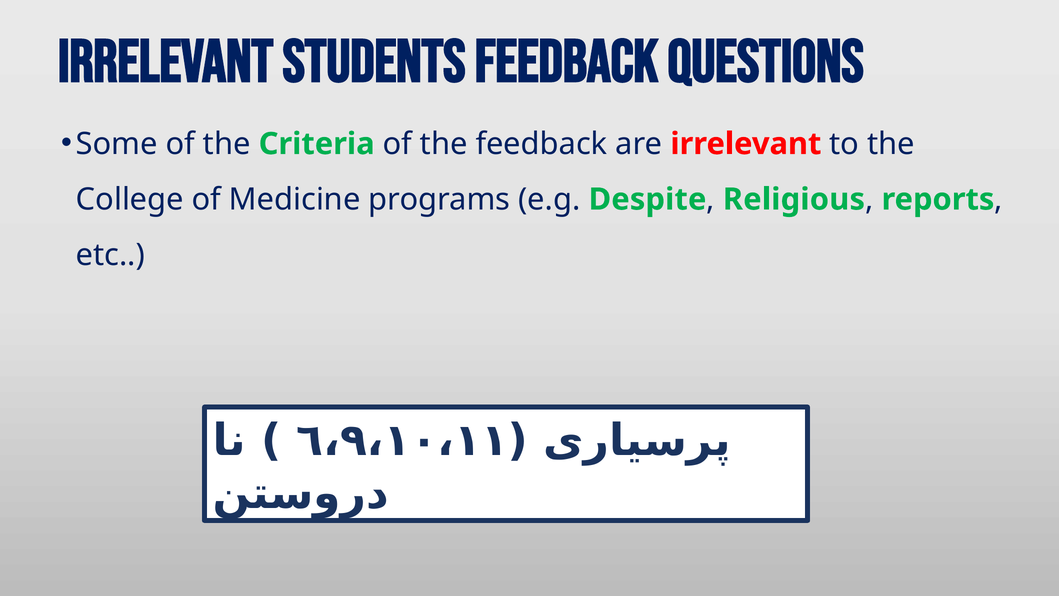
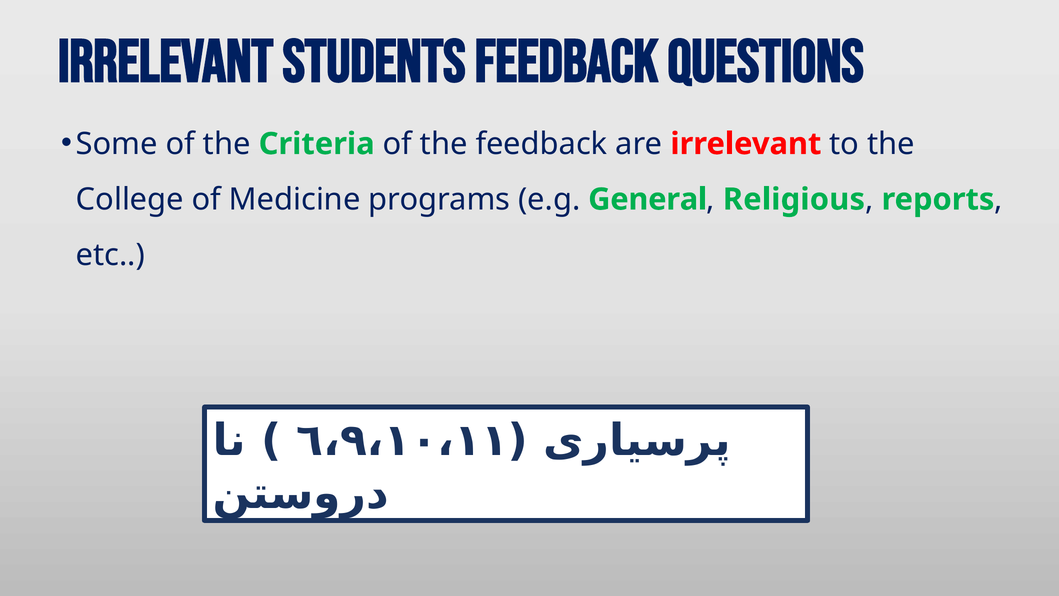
Despite: Despite -> General (648, 199)
